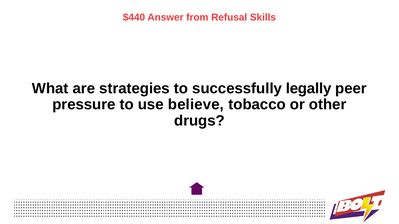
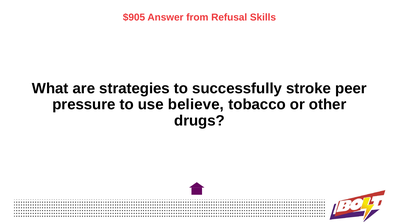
$440: $440 -> $905 (134, 17)
legally: legally -> stroke (309, 89)
